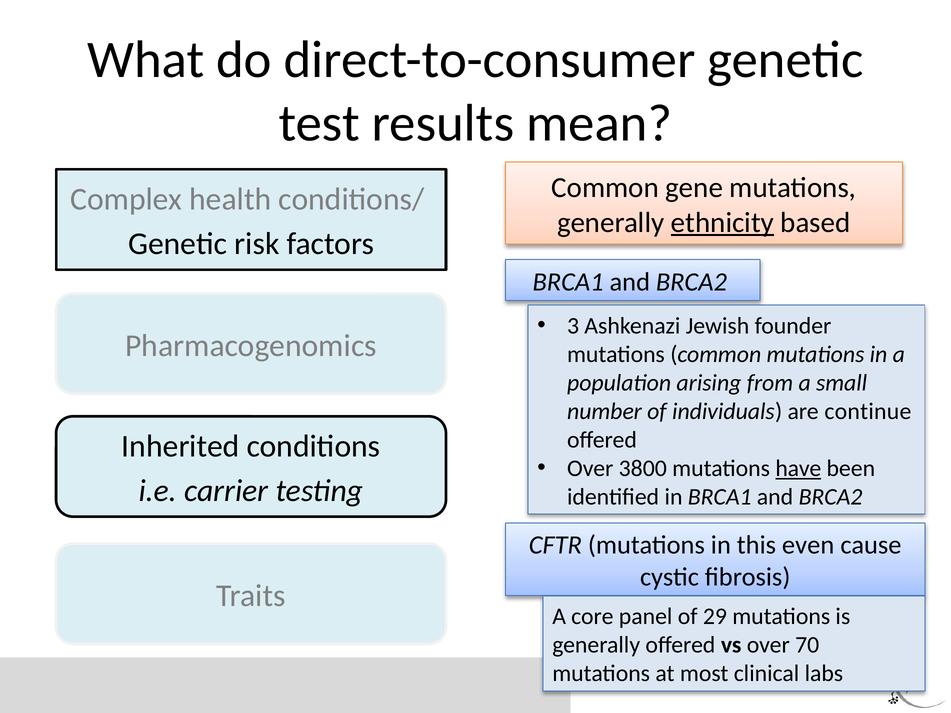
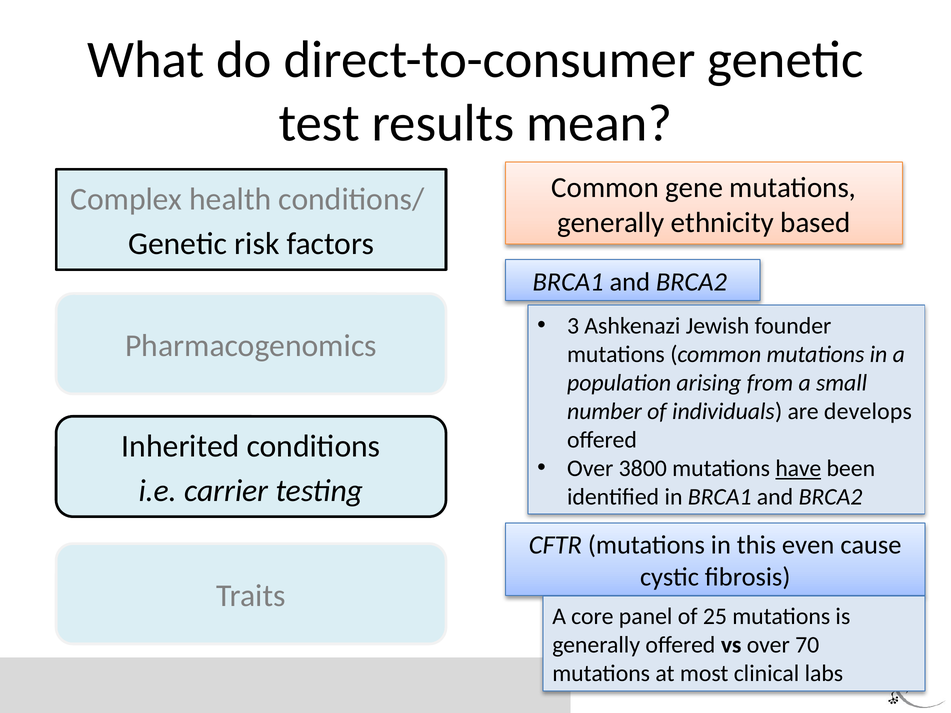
ethnicity underline: present -> none (722, 223)
continue: continue -> develops (868, 411)
29: 29 -> 25 (715, 617)
